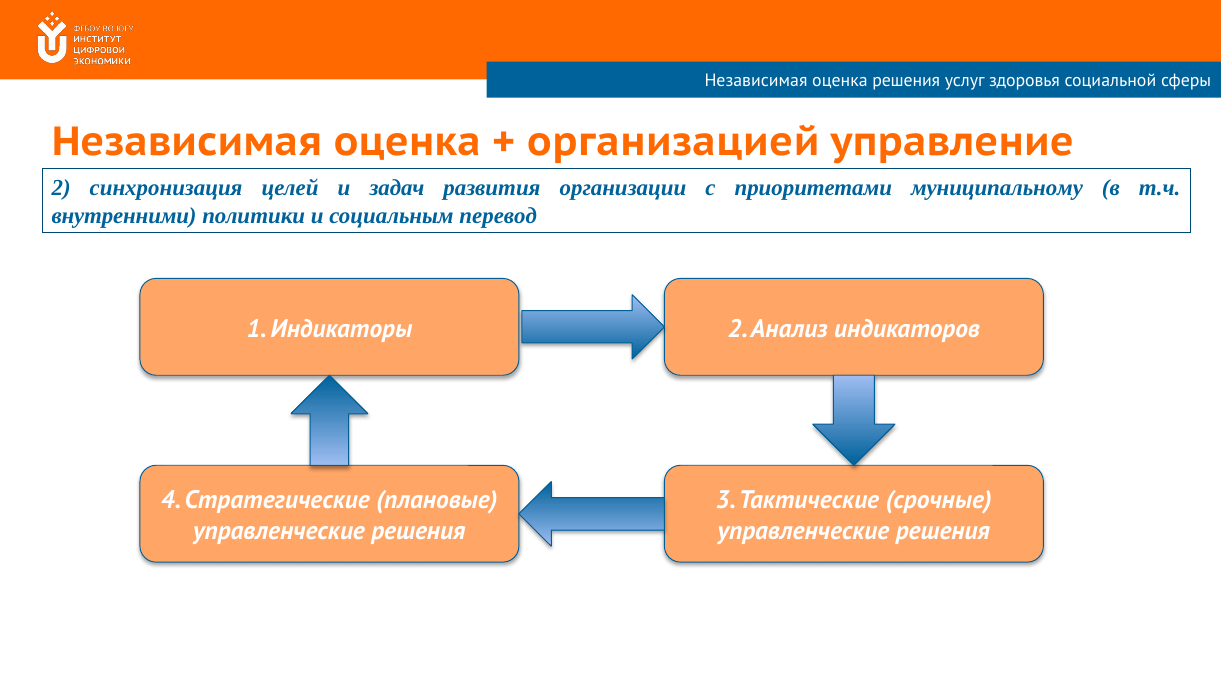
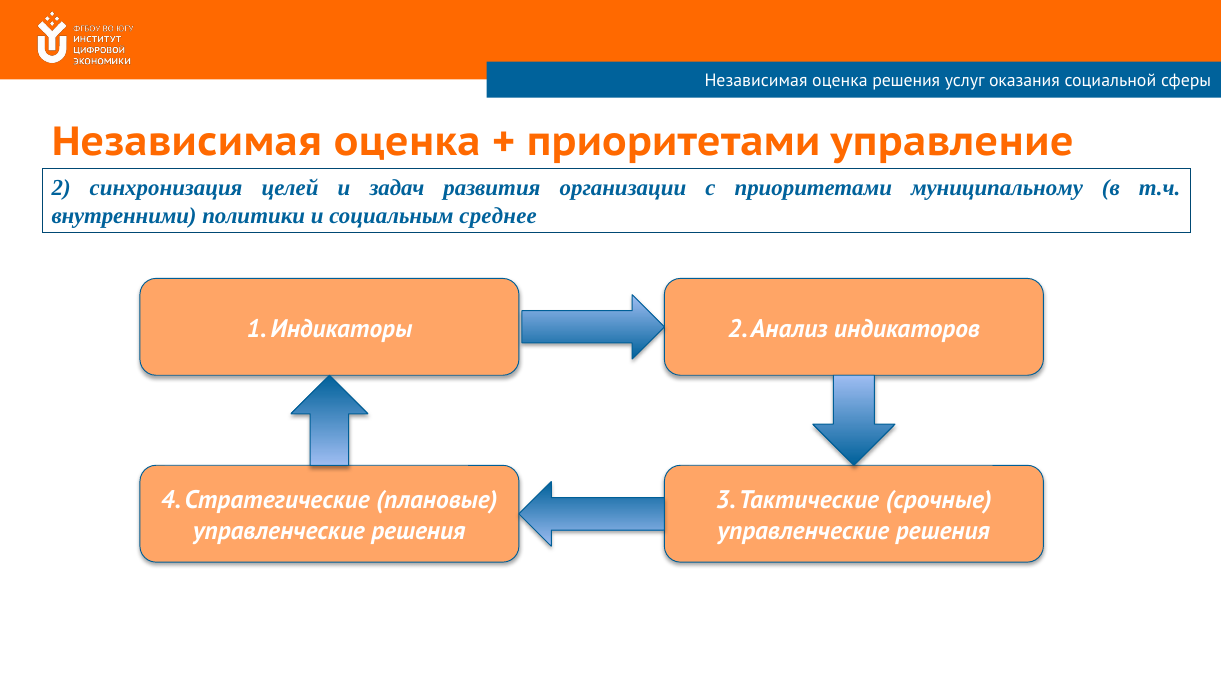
здоровья: здоровья -> оказания (1024, 81)
организацией: организацией -> приоритетами (674, 142)
перевод: перевод -> среднее (498, 216)
